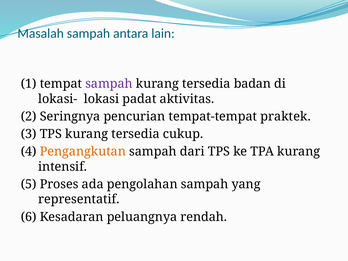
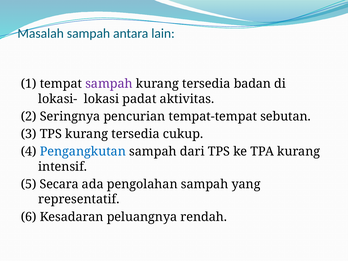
praktek: praktek -> sebutan (286, 116)
Pengangkutan colour: orange -> blue (83, 152)
Proses: Proses -> Secara (59, 184)
